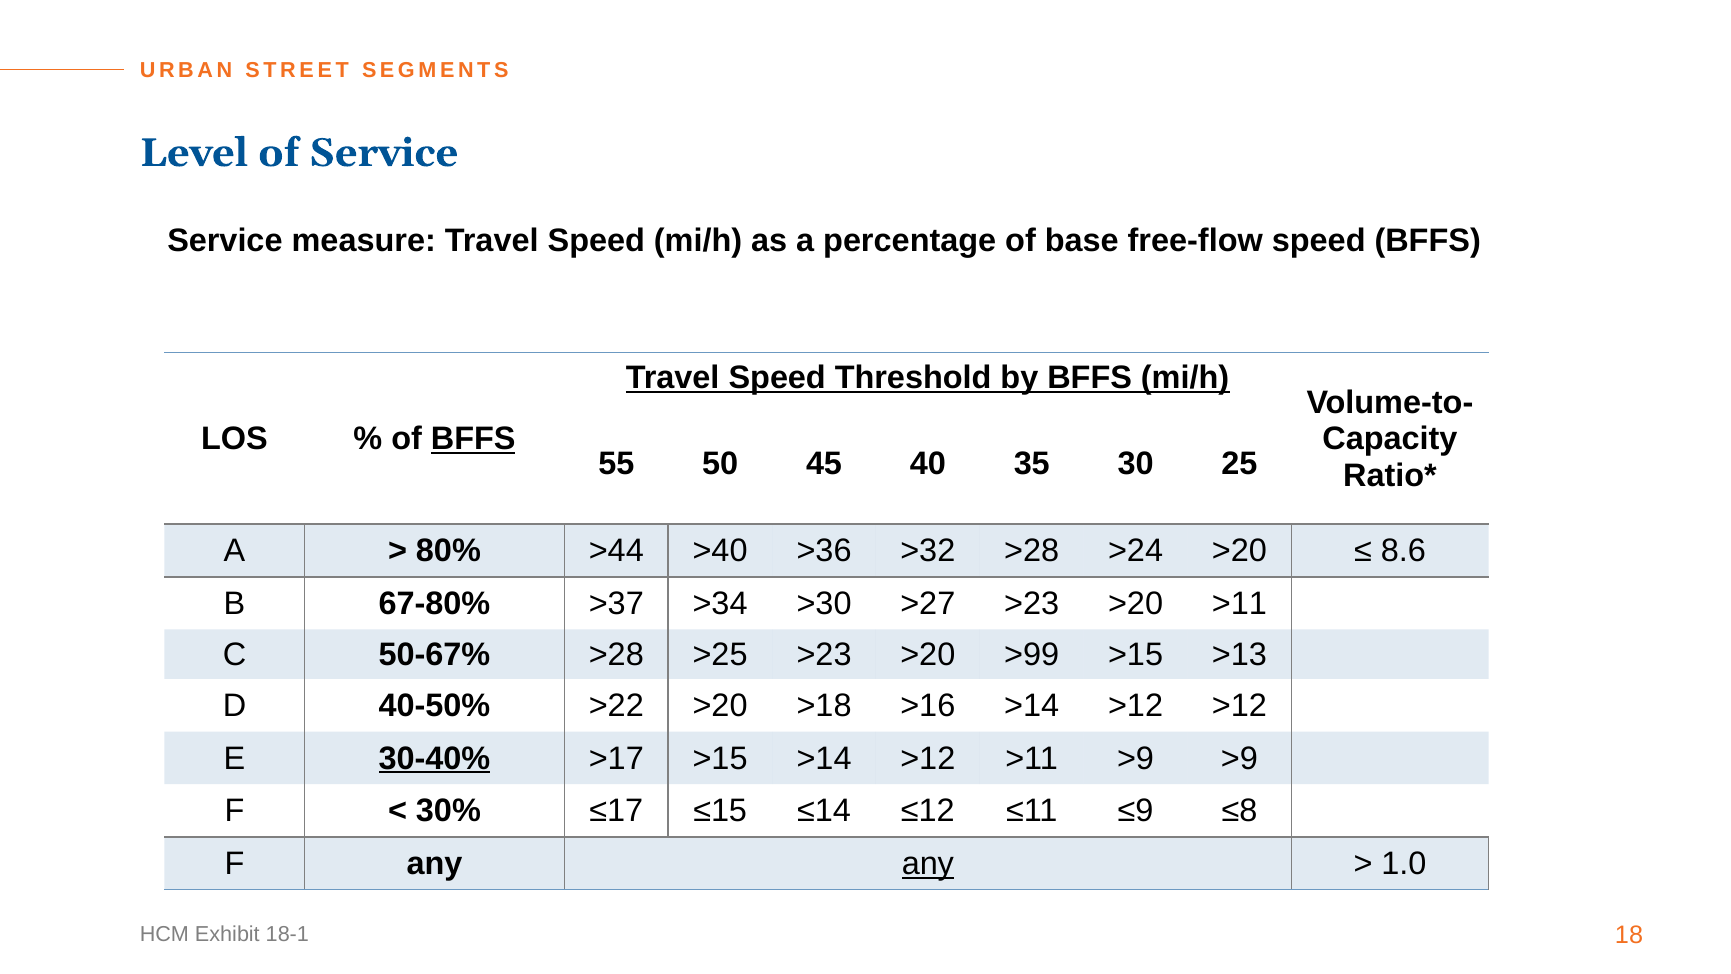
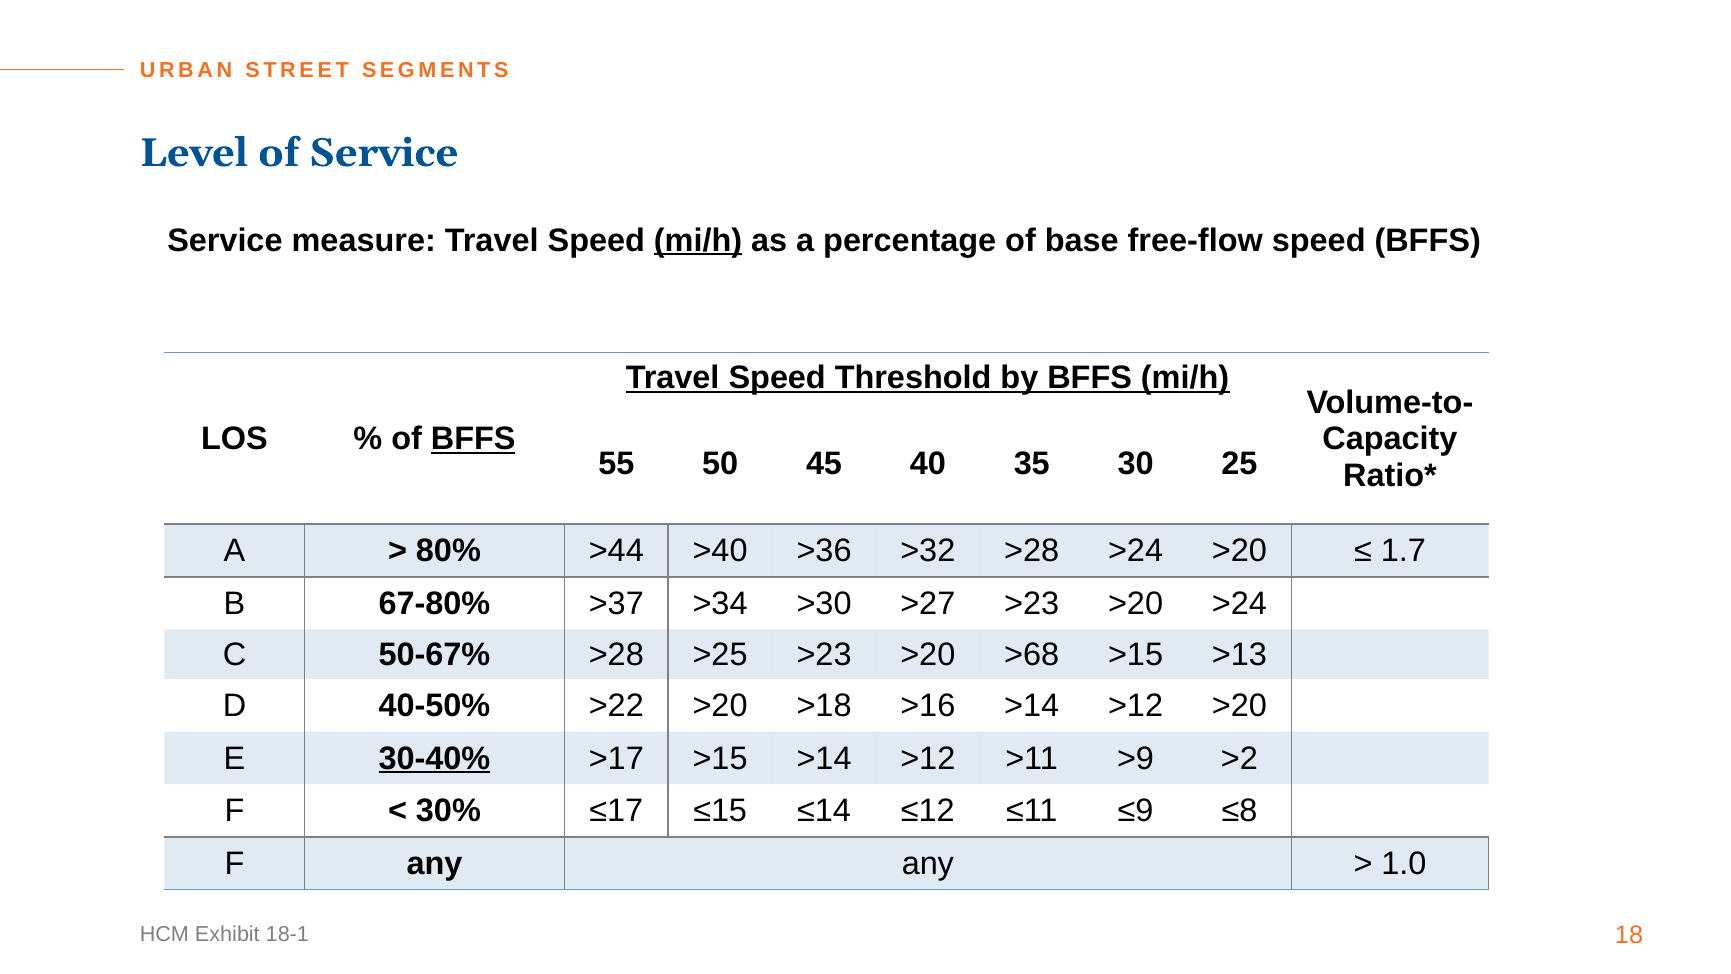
mi/h underline: none -> present (698, 240)
8.6: 8.6 -> 1.7 (1403, 551)
>20 >11: >11 -> >24 (1239, 603)
>99: >99 -> >68 (1032, 655)
>12 >12: >12 -> >20 (1239, 706)
>9 >9: >9 -> >2 (1239, 758)
any underline: present -> none (928, 863)
